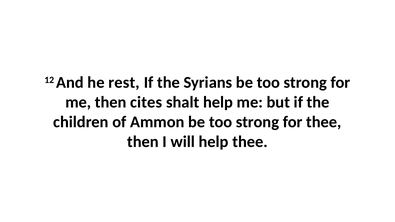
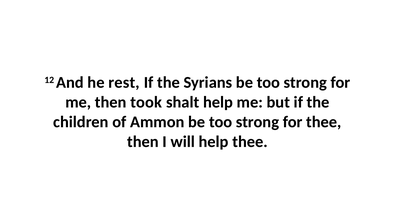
cites: cites -> took (146, 102)
